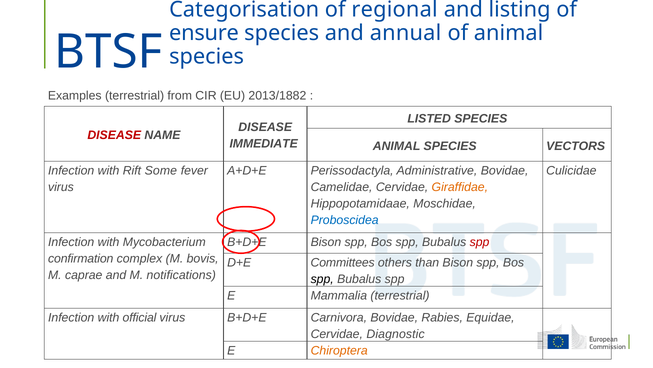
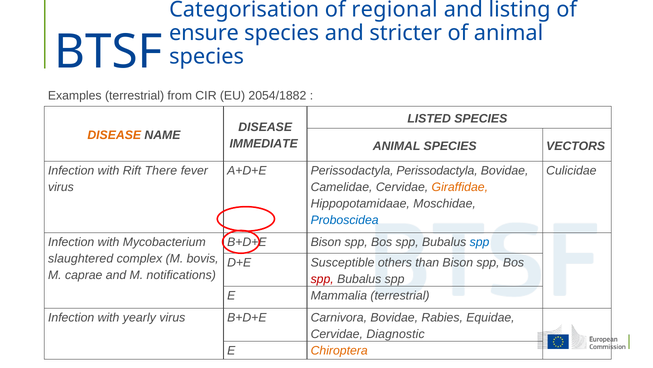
annual: annual -> stricter (406, 33)
2013/1882: 2013/1882 -> 2054/1882 (277, 95)
DISEASE colour: red -> orange (114, 135)
Some: Some -> There (161, 171)
Perissodactyla Administrative: Administrative -> Perissodactyla (437, 171)
spp colour: red -> blue (480, 242)
confirmation: confirmation -> slaughtered (81, 258)
Committees: Committees -> Susceptible (343, 262)
spp colour: black -> red (322, 279)
official: official -> yearly (139, 317)
